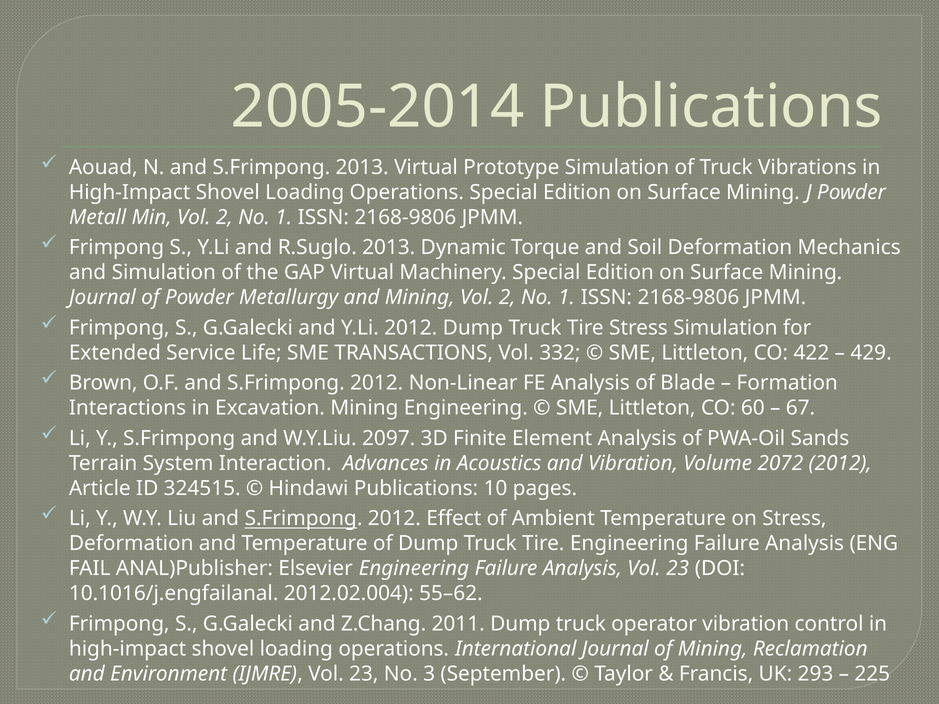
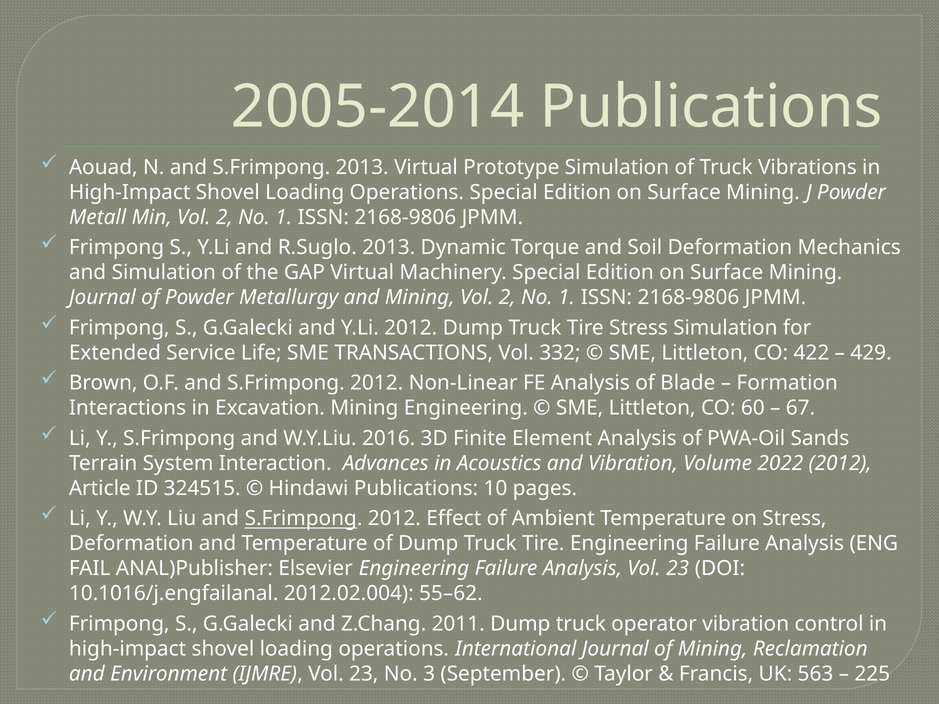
2097: 2097 -> 2016 (389, 438)
2072: 2072 -> 2022 (780, 463)
293: 293 -> 563 (815, 674)
